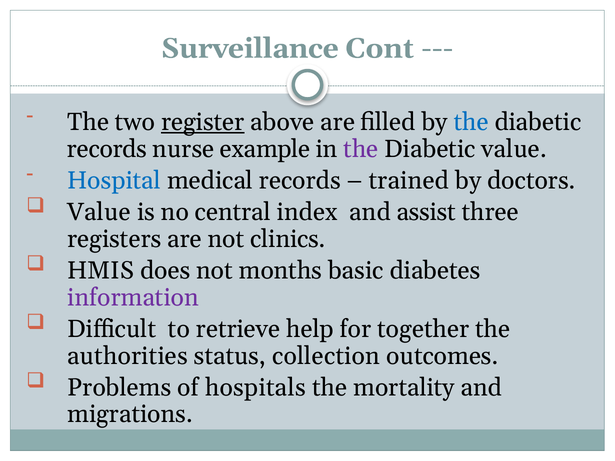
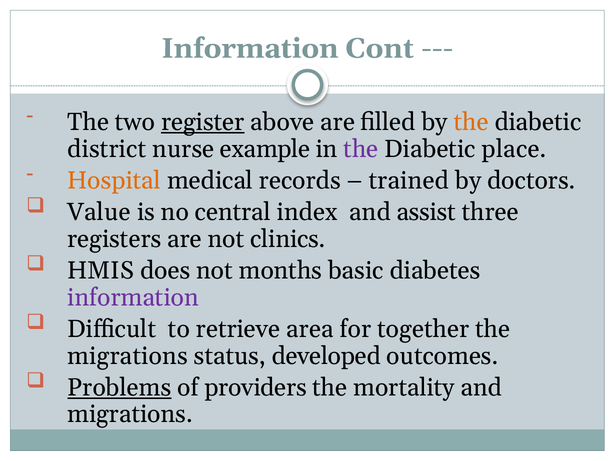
Surveillance: Surveillance -> Information (250, 48)
the colour: blue -> orange (471, 122)
records: records -> district (107, 149)
Diabetic value: value -> place (514, 149)
Hospital colour: blue -> orange (114, 181)
help: help -> area (310, 329)
authorities: authorities -> migrations (128, 356)
collection: collection -> developed (326, 356)
Problems underline: none -> present (119, 388)
hospitals: hospitals -> providers (256, 388)
